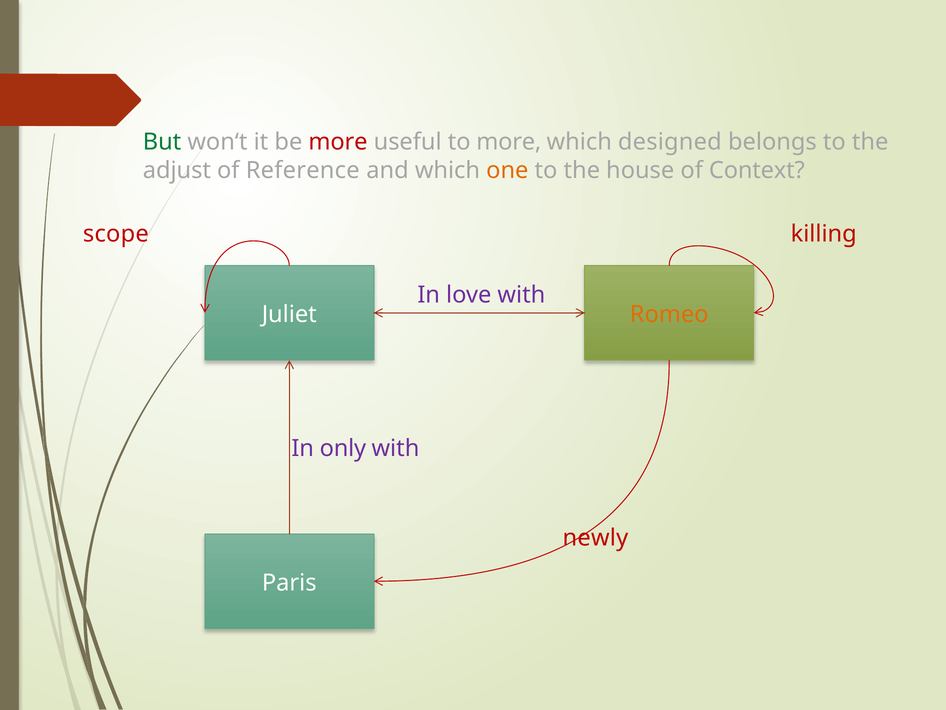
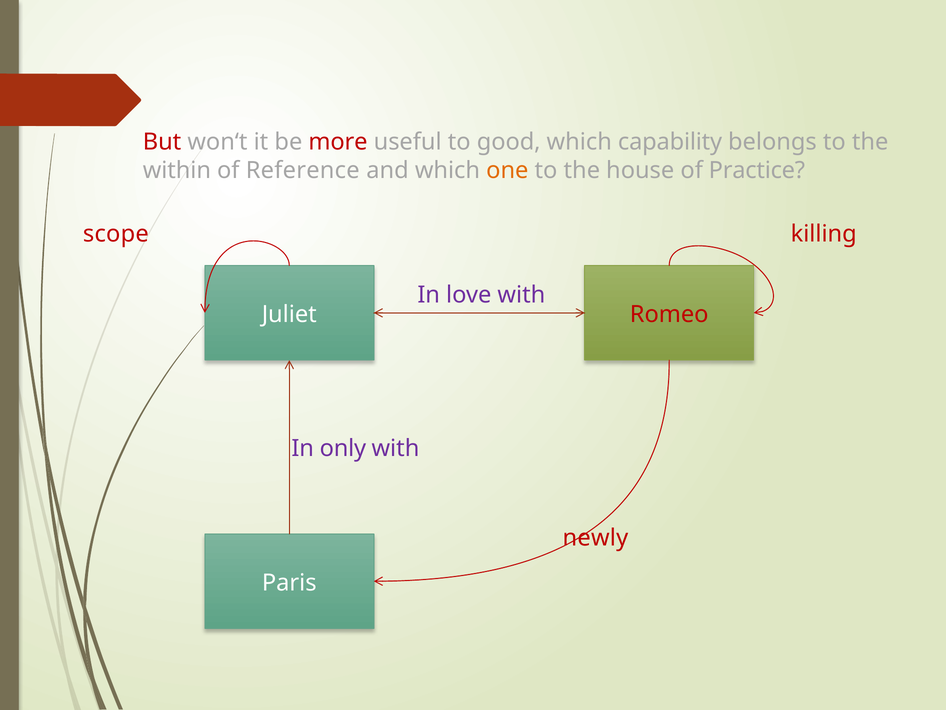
But colour: green -> red (162, 142)
to more: more -> good (509, 142)
designed: designed -> capability (670, 142)
adjust: adjust -> within (177, 170)
Context: Context -> Practice (757, 170)
Romeo colour: orange -> red (669, 314)
